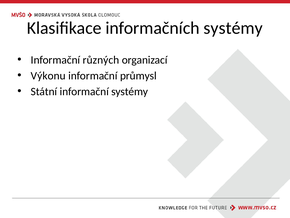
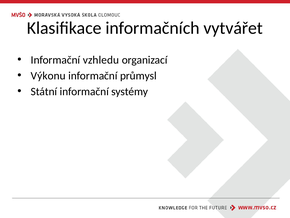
informačních systémy: systémy -> vytvářet (233, 28)
různých: různých -> vzhledu (101, 60)
